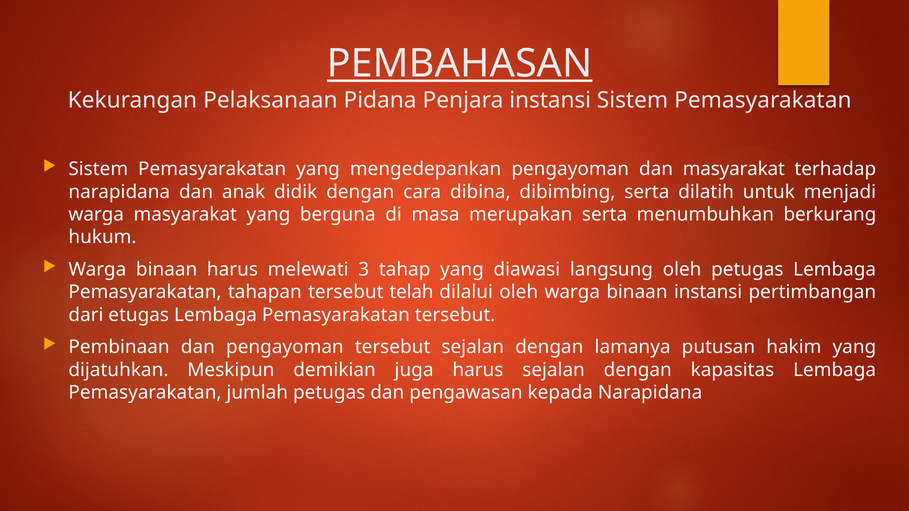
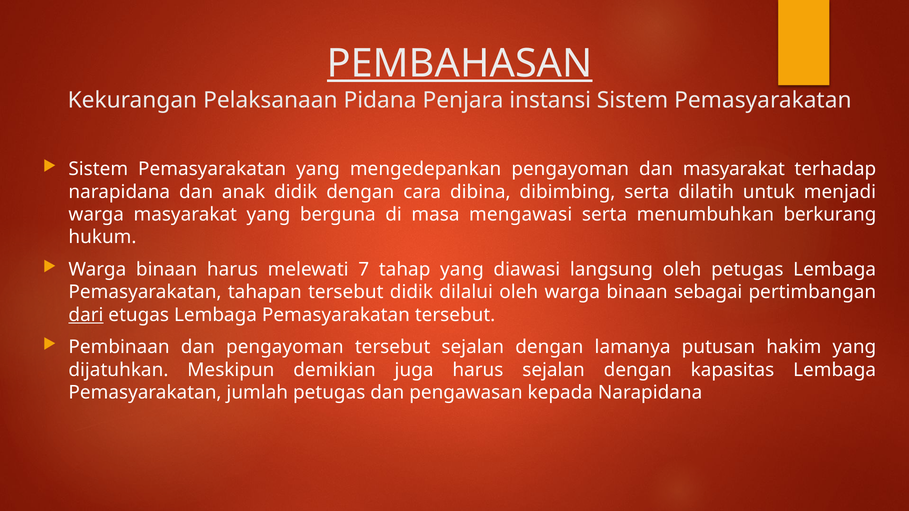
merupakan: merupakan -> mengawasi (521, 215)
3: 3 -> 7 (364, 270)
tersebut telah: telah -> didik (411, 292)
binaan instansi: instansi -> sebagai (708, 292)
dari underline: none -> present (86, 315)
